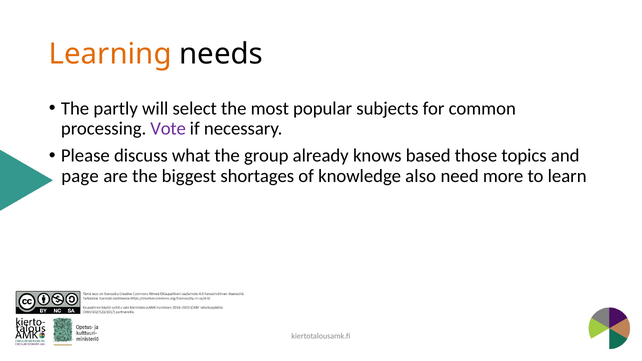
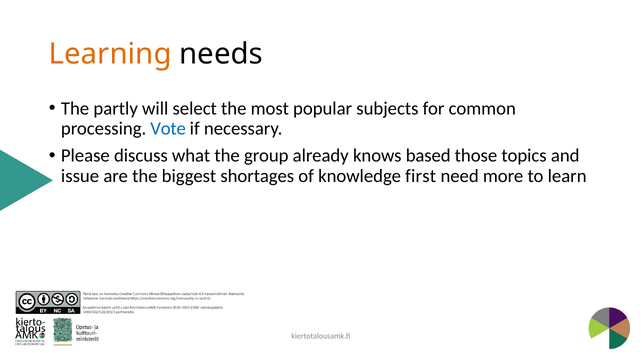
Vote colour: purple -> blue (168, 129)
page: page -> issue (80, 176)
also: also -> first (421, 176)
